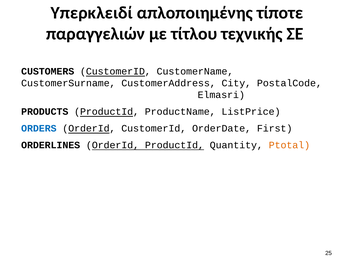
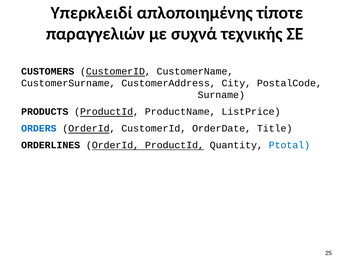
τίτλου: τίτλου -> συχνά (194, 34)
Elmasri: Elmasri -> Surname (221, 95)
First: First -> Title (275, 128)
Ptotal colour: orange -> blue (289, 145)
